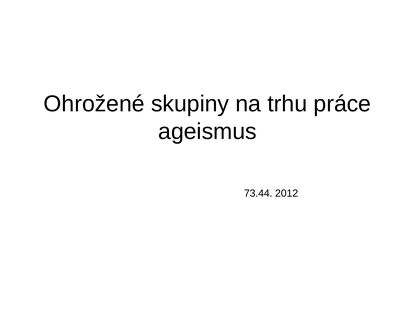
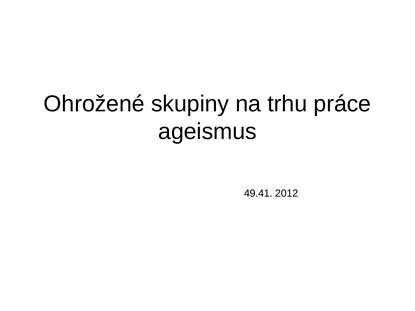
73.44: 73.44 -> 49.41 (258, 193)
